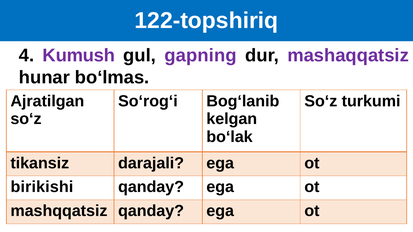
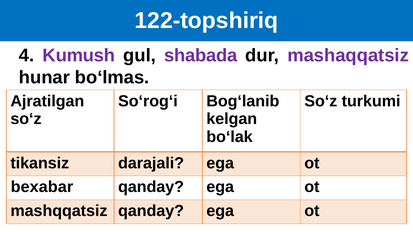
gapning: gapning -> shabada (201, 56)
birikishi: birikishi -> bexabar (42, 187)
